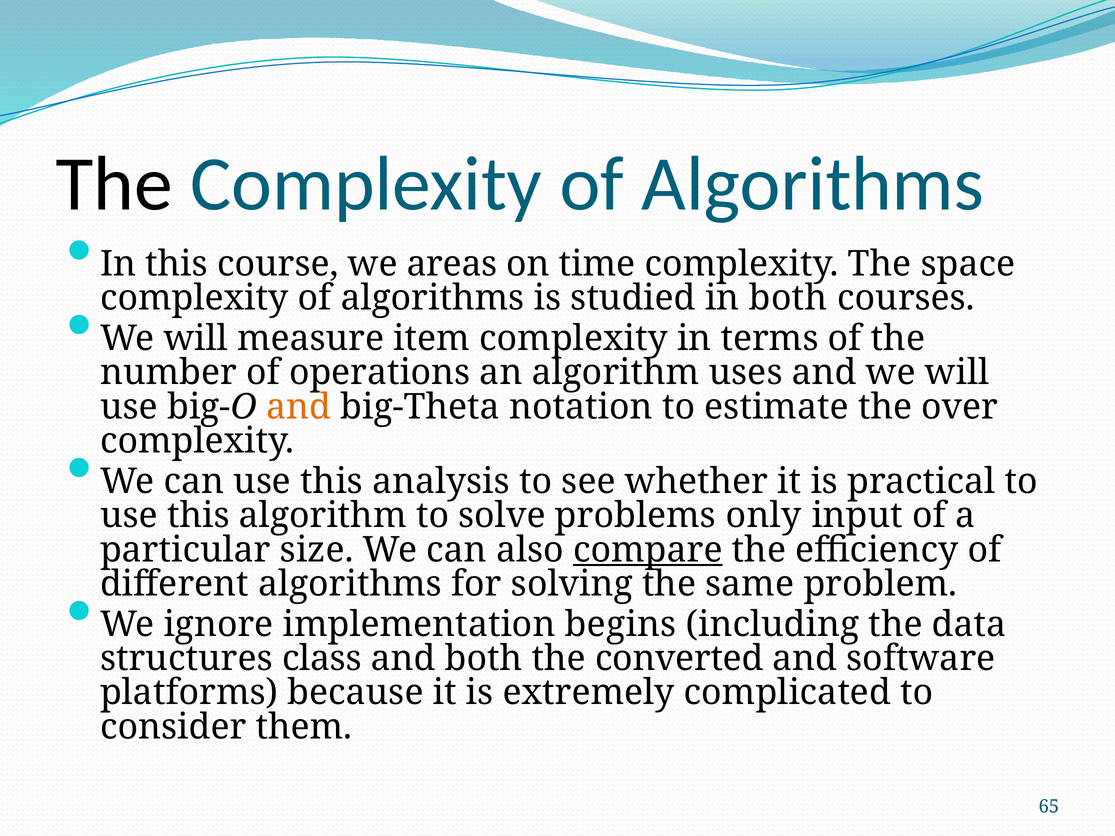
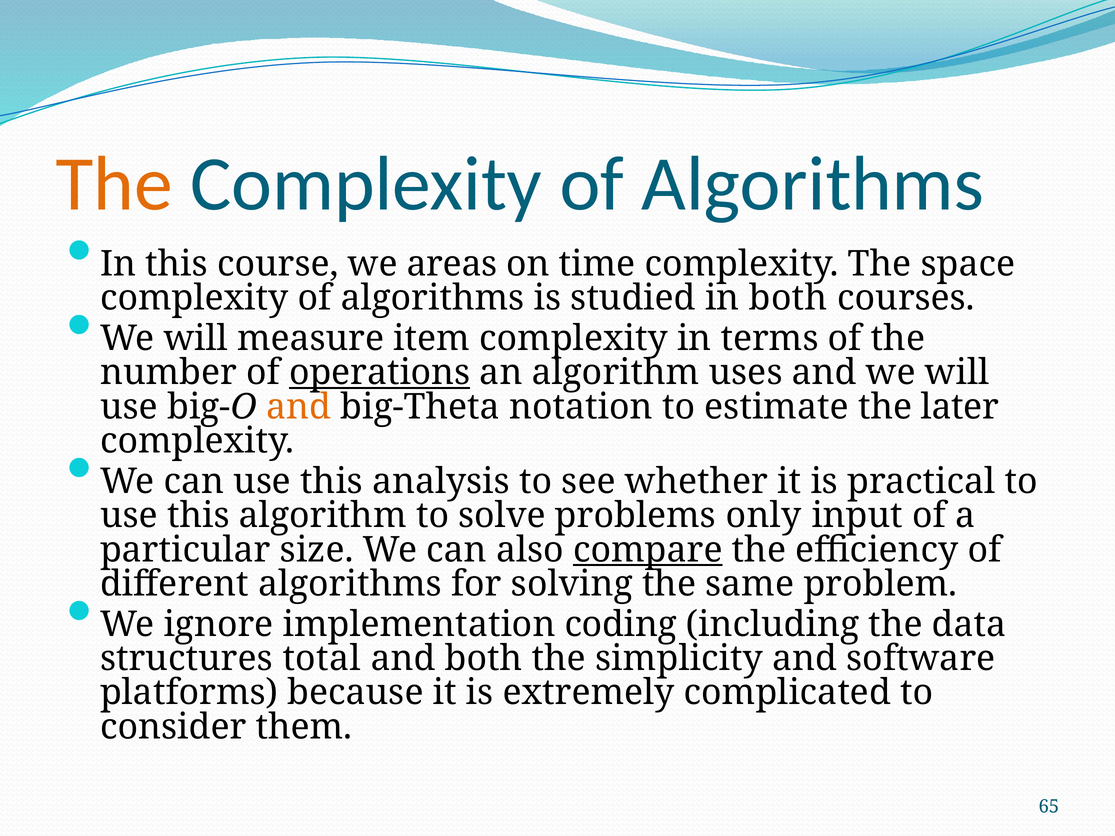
The colour: black -> orange (114, 184)
operations underline: none -> present (380, 373)
over: over -> later (960, 407)
begins: begins -> coding (621, 625)
class: class -> total (322, 659)
converted: converted -> simplicity (679, 659)
